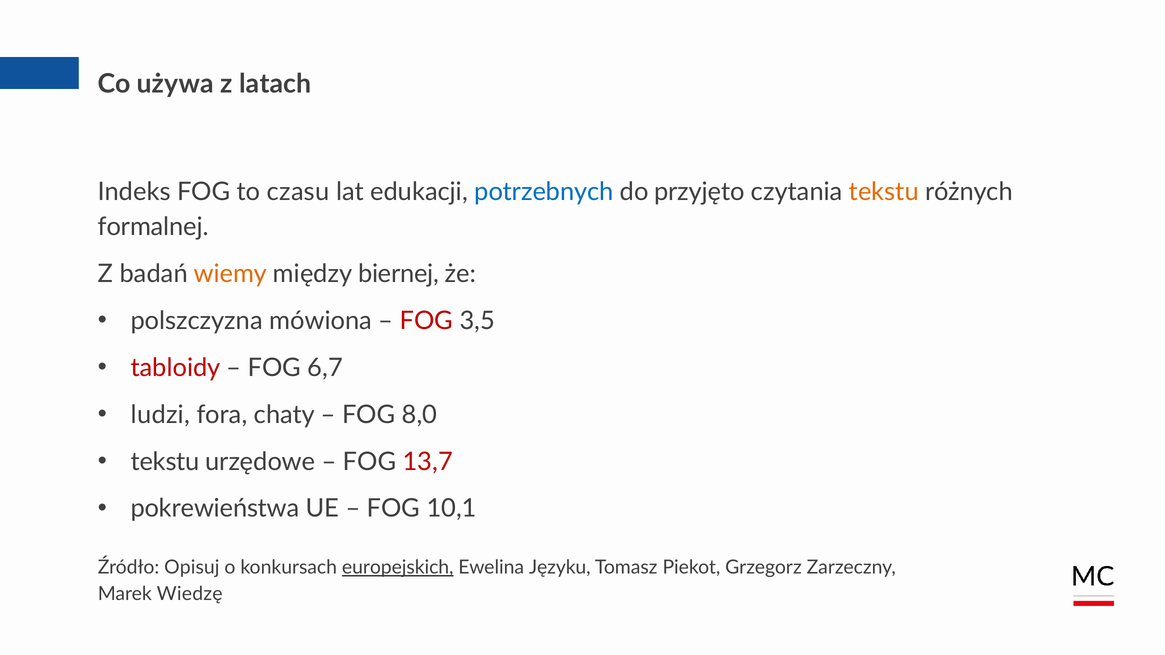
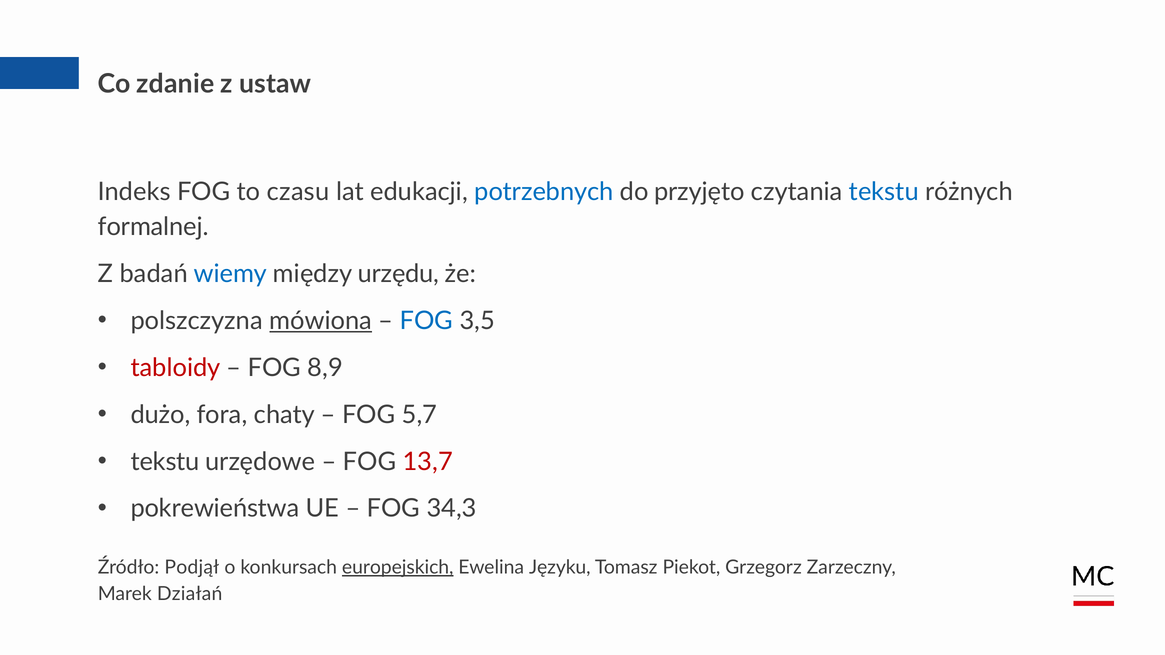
używa: używa -> zdanie (175, 84)
latach: latach -> ustaw (275, 84)
tekstu colour: orange -> blue (884, 192)
wiemy colour: orange -> blue (230, 274)
biernej: biernej -> urzędu (398, 274)
mówiona underline: none -> present (321, 321)
FOG colour: red -> blue (426, 321)
6,7: 6,7 -> 8,9 (325, 368)
ludzi: ludzi -> dużo (161, 415)
8,0: 8,0 -> 5,7 (420, 415)
10,1: 10,1 -> 34,3 (452, 509)
Opisuj: Opisuj -> Podjął (192, 568)
Wiedzę: Wiedzę -> Działań (190, 594)
